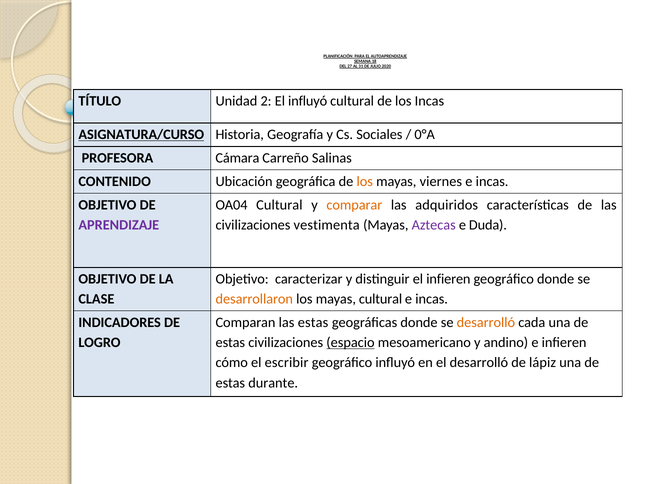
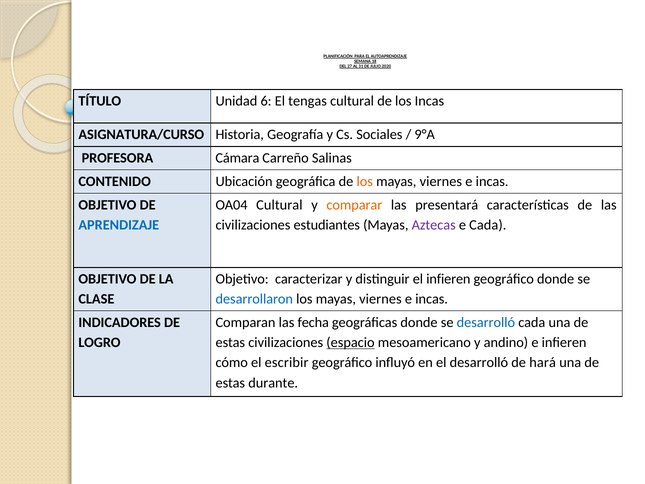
2: 2 -> 6 (266, 101)
El influyó: influyó -> tengas (308, 101)
ASIGNATURA/CURSO underline: present -> none (141, 135)
0°A: 0°A -> 9°A (425, 135)
adquiridos: adquiridos -> presentará (447, 205)
APRENDIZAJE colour: purple -> blue (119, 225)
vestimenta: vestimenta -> estudiantes (327, 225)
e Duda: Duda -> Cada (488, 225)
desarrollaron colour: orange -> blue (254, 299)
cultural: cultural -> viernes (380, 299)
las estas: estas -> fecha (313, 322)
desarrolló colour: orange -> blue (486, 322)
lápiz: lápiz -> hará (543, 363)
